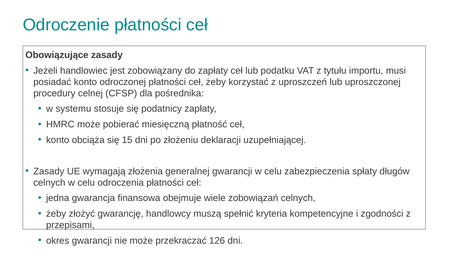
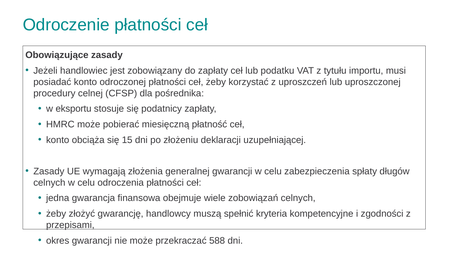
systemu: systemu -> eksportu (74, 109)
126: 126 -> 588 (217, 241)
